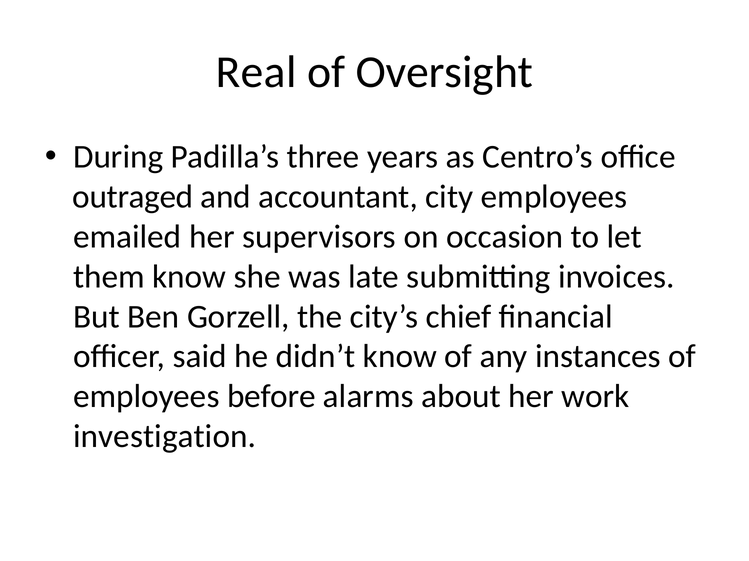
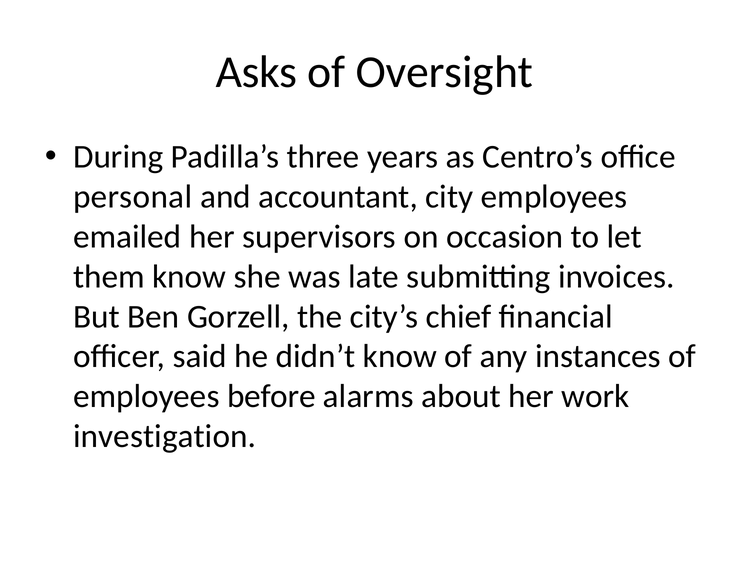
Real: Real -> Asks (256, 73)
outraged: outraged -> personal (133, 197)
